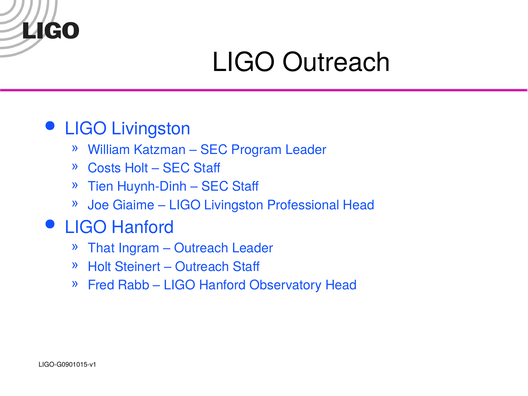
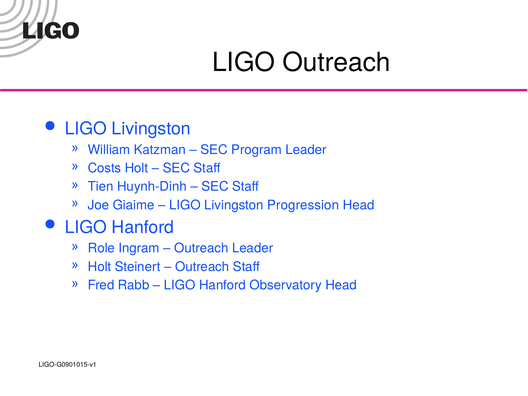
Professional: Professional -> Progression (303, 205)
That: That -> Role (101, 248)
